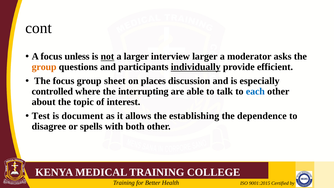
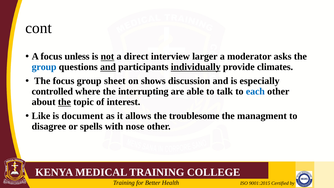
a larger: larger -> direct (136, 56)
group colour: orange -> blue (44, 67)
and underline: none -> present (108, 67)
efficient: efficient -> climates (275, 67)
places: places -> shows (153, 81)
the underline: none -> present (64, 102)
Test: Test -> Like (41, 116)
establishing: establishing -> troublesome (194, 116)
dependence: dependence -> managment (262, 116)
both: both -> nose (135, 126)
